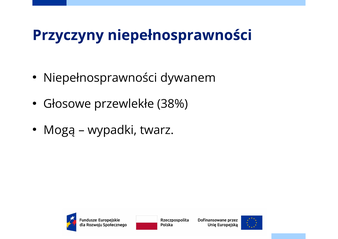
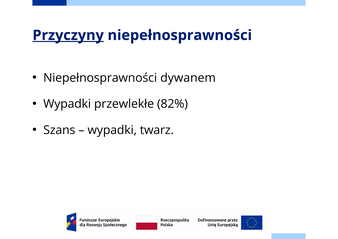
Przyczyny underline: none -> present (68, 35)
Głosowe: Głosowe -> Wypadki (67, 104)
38%: 38% -> 82% (173, 104)
Mogą: Mogą -> Szans (59, 130)
